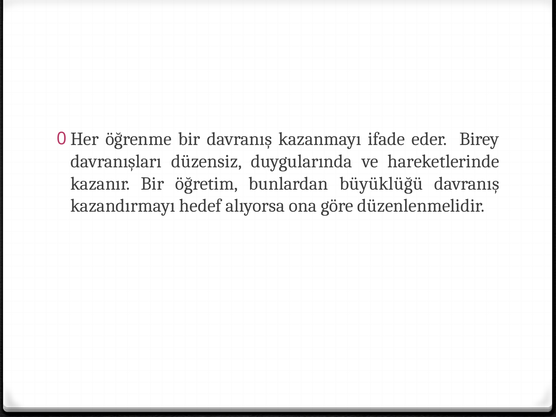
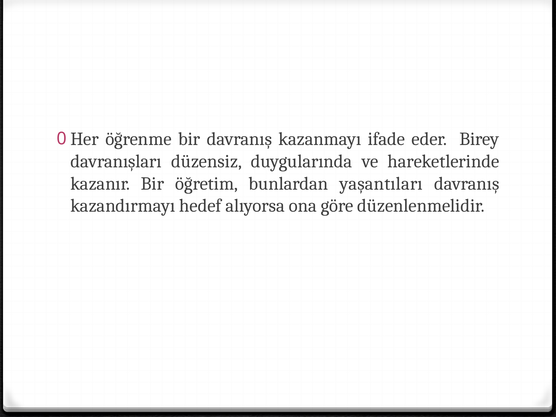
büyüklüğü: büyüklüğü -> yaşantıları (381, 184)
